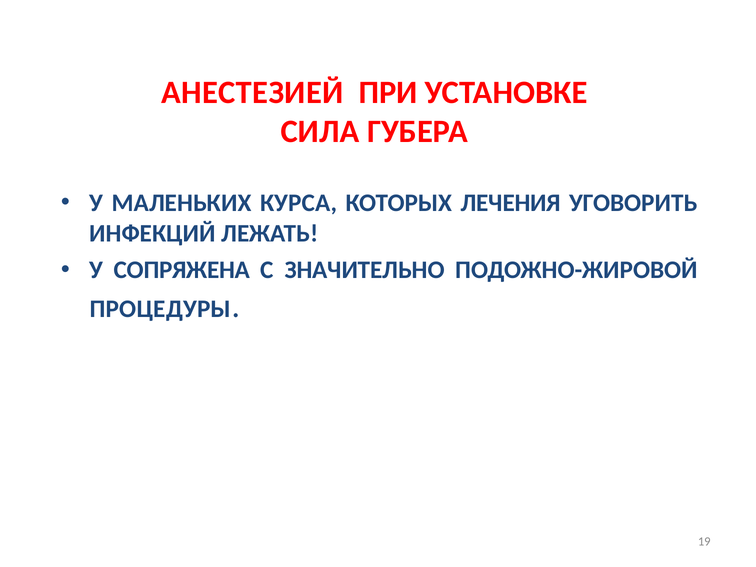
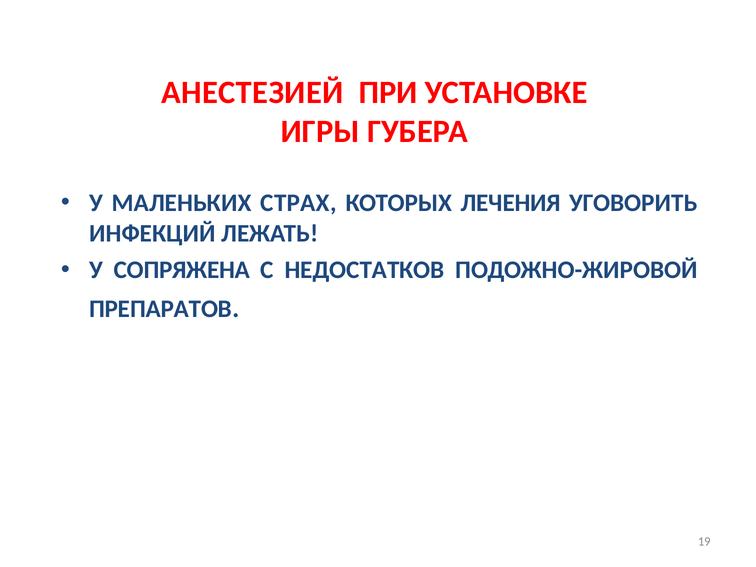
СИЛА: СИЛА -> ИГРЫ (320, 131)
КУРСА: КУРСА -> СТРАХ (299, 203)
ЗНАЧИТЕЛЬНО: ЗНАЧИТЕЛЬНО -> НЕДОСТАТКОВ (365, 270)
ПРОЦЕДУРЫ: ПРОЦЕДУРЫ -> ПРЕПАРАТОВ (161, 309)
